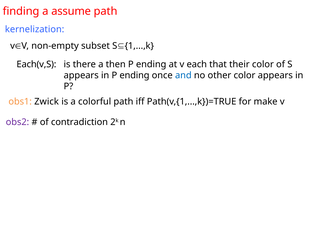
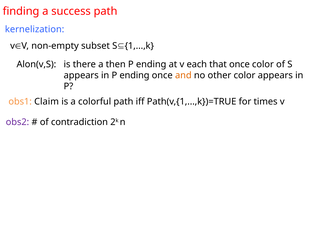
assume: assume -> success (71, 11)
Each(v,S: Each(v,S -> Alon(v,S (36, 64)
that their: their -> once (239, 64)
and colour: blue -> orange (183, 75)
Zwick: Zwick -> Claim (47, 102)
make: make -> times (266, 102)
